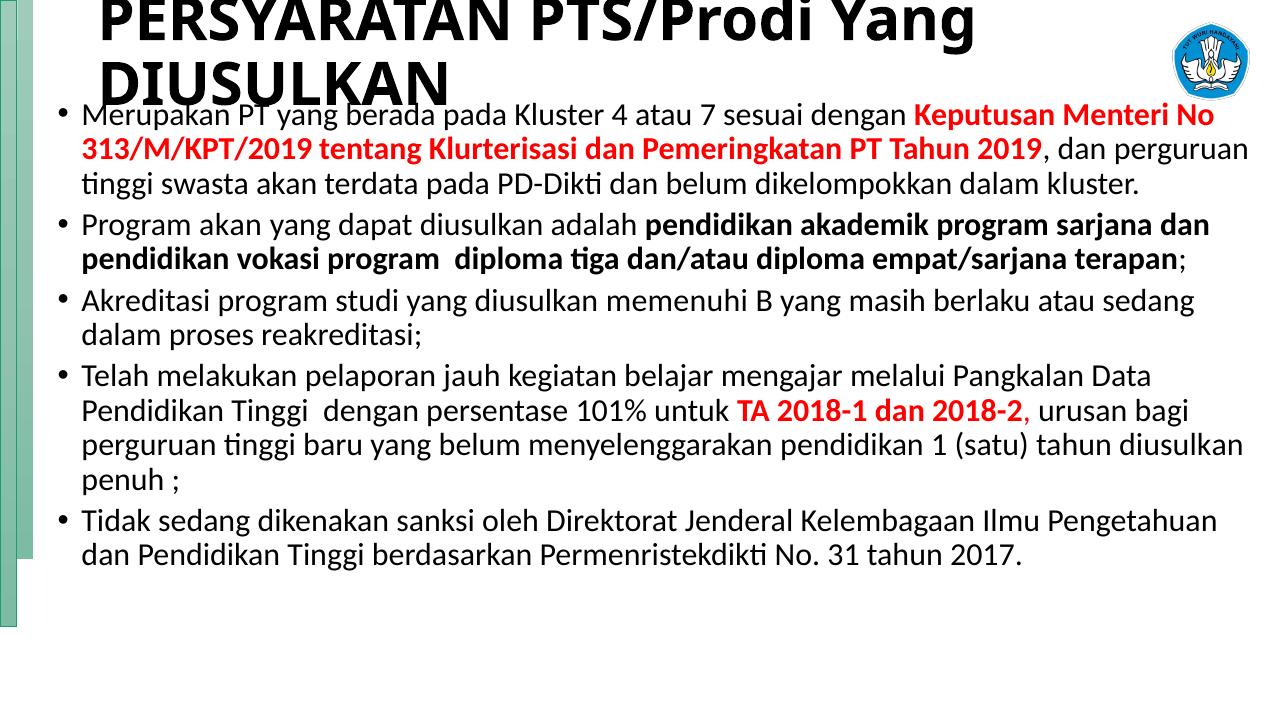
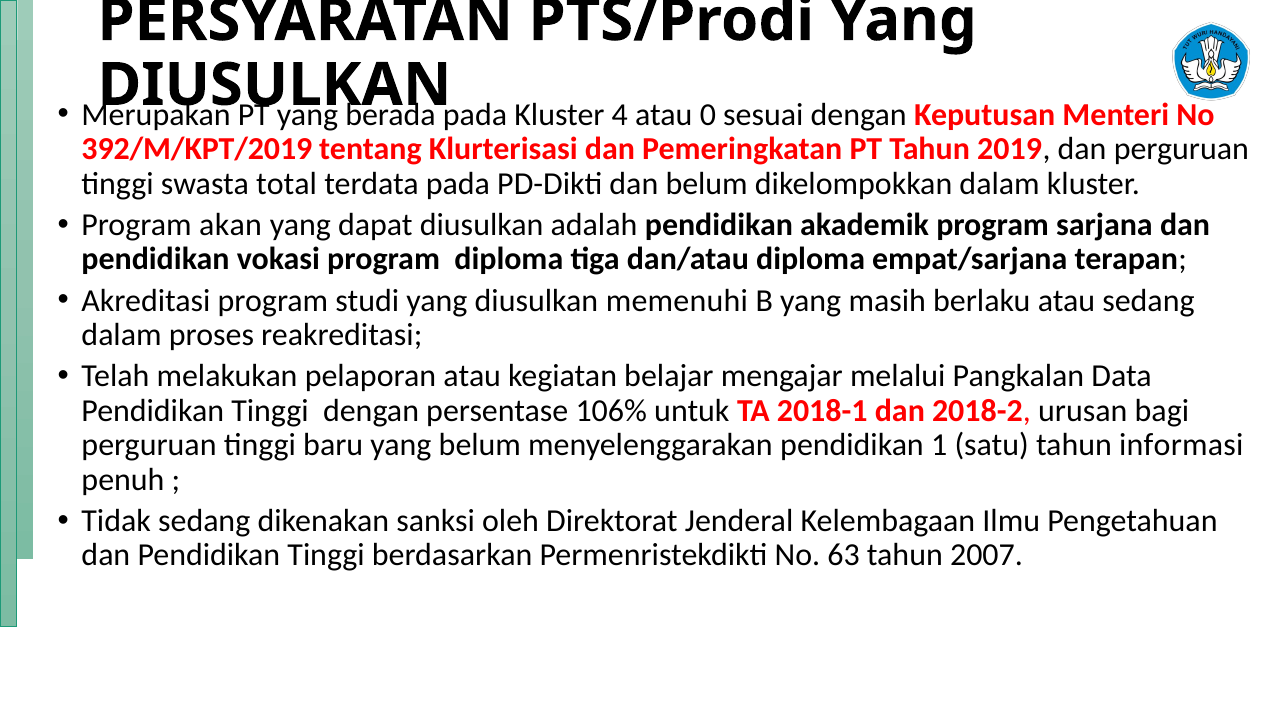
7: 7 -> 0 (708, 115)
313/M/KPT/2019: 313/M/KPT/2019 -> 392/M/KPT/2019 (197, 149)
swasta akan: akan -> total (287, 184)
pelaporan jauh: jauh -> atau (472, 376)
101%: 101% -> 106% (611, 411)
tahun diusulkan: diusulkan -> informasi (1181, 445)
31: 31 -> 63 (844, 555)
2017: 2017 -> 2007 (986, 555)
